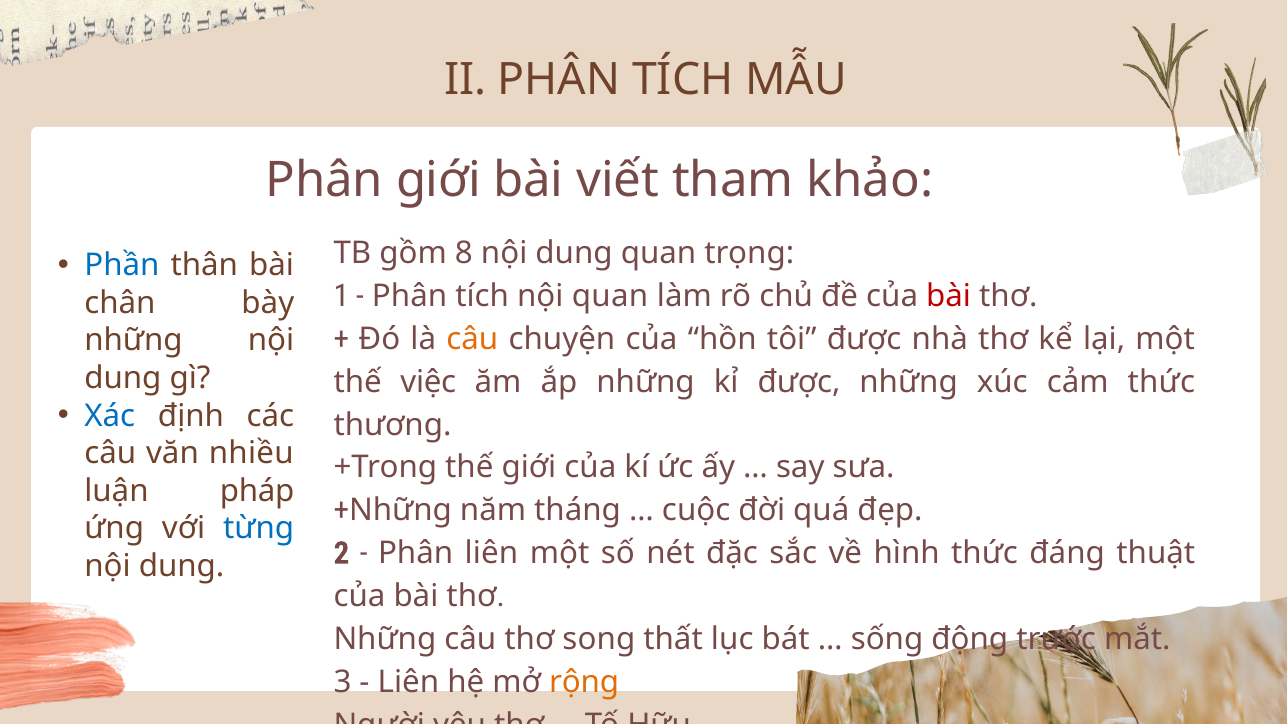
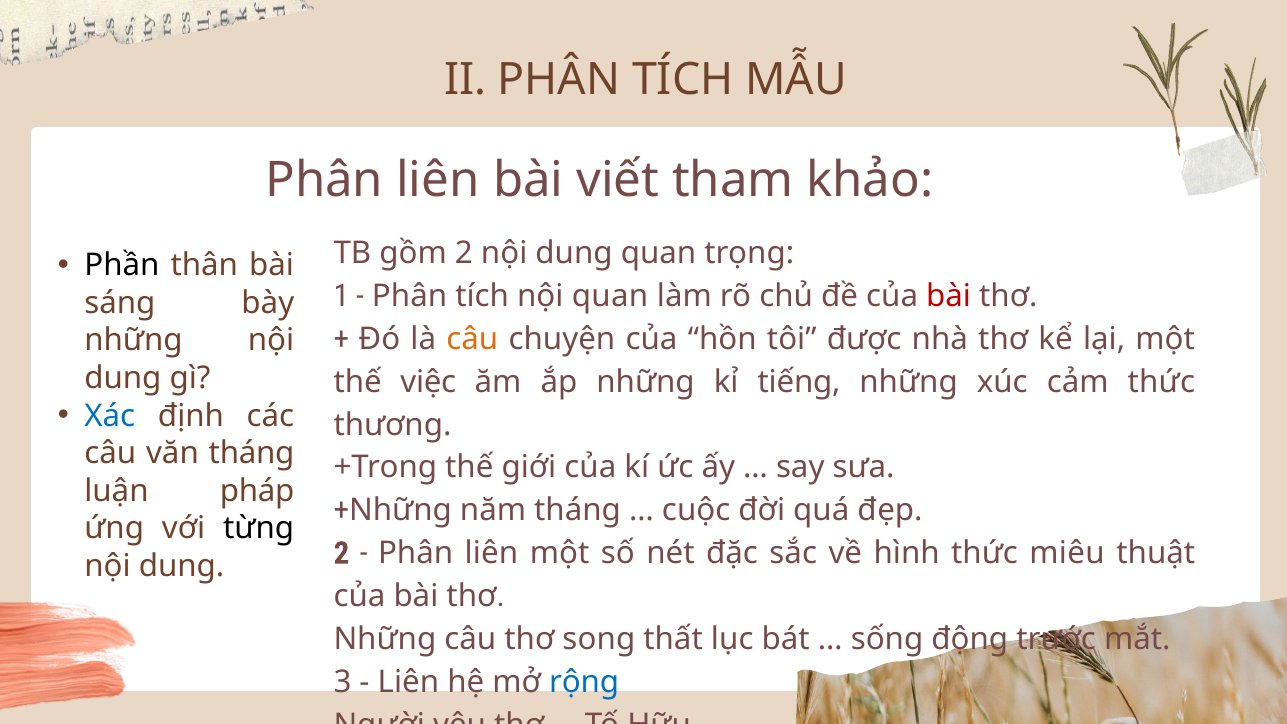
giới: giới -> liên (438, 180)
gồm 8: 8 -> 2 (464, 253)
Phần colour: blue -> black (122, 266)
chân: chân -> sáng (120, 303)
kỉ được: được -> tiếng (799, 382)
văn nhiều: nhiều -> tháng (252, 453)
từng colour: blue -> black (259, 528)
đáng: đáng -> miêu (1067, 553)
rộng colour: orange -> blue (584, 682)
